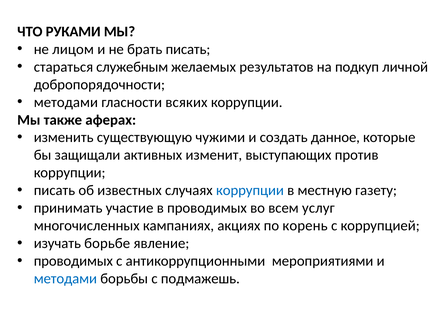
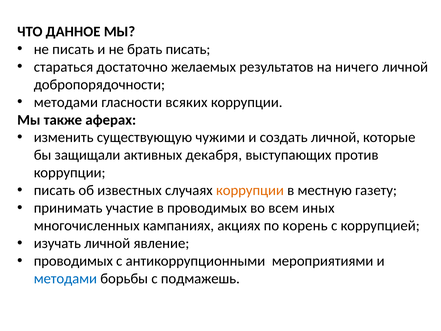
РУКАМИ: РУКАМИ -> ДАННОЕ (73, 32)
не лицом: лицом -> писать (73, 49)
служебным: служебным -> достаточно (132, 67)
подкуп: подкуп -> ничего (357, 67)
создать данное: данное -> личной (335, 137)
изменит: изменит -> декабря (214, 155)
коррупции colour: blue -> orange (250, 190)
услуг: услуг -> иных (318, 208)
изучать борьбе: борьбе -> личной (107, 243)
